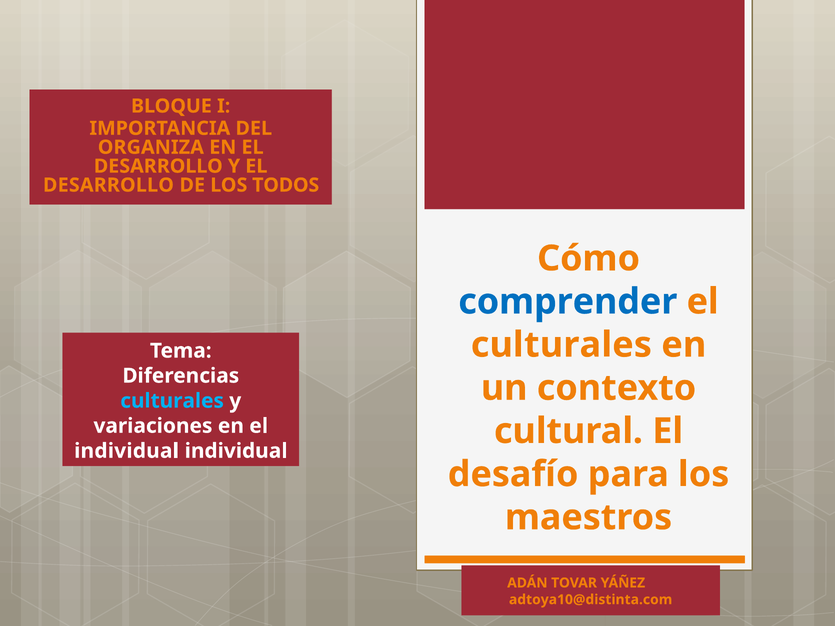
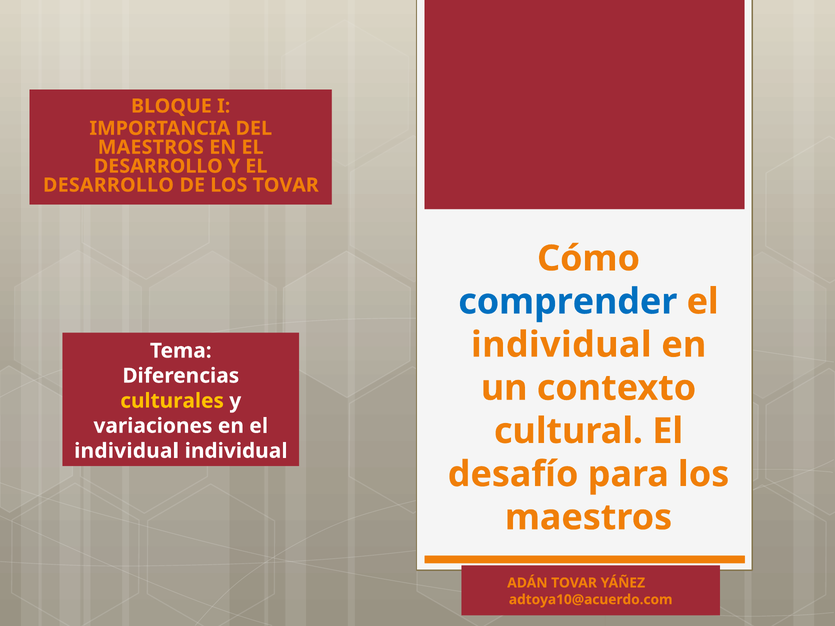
ORGANIZA: ORGANIZA -> MAESTROS (151, 147)
LOS TODOS: TODOS -> TOVAR (286, 185)
culturales: culturales -> individual (561, 345)
culturales colour: light blue -> yellow (172, 401)
adtoya10@distinta.com: adtoya10@distinta.com -> adtoya10@acuerdo.com (591, 600)
